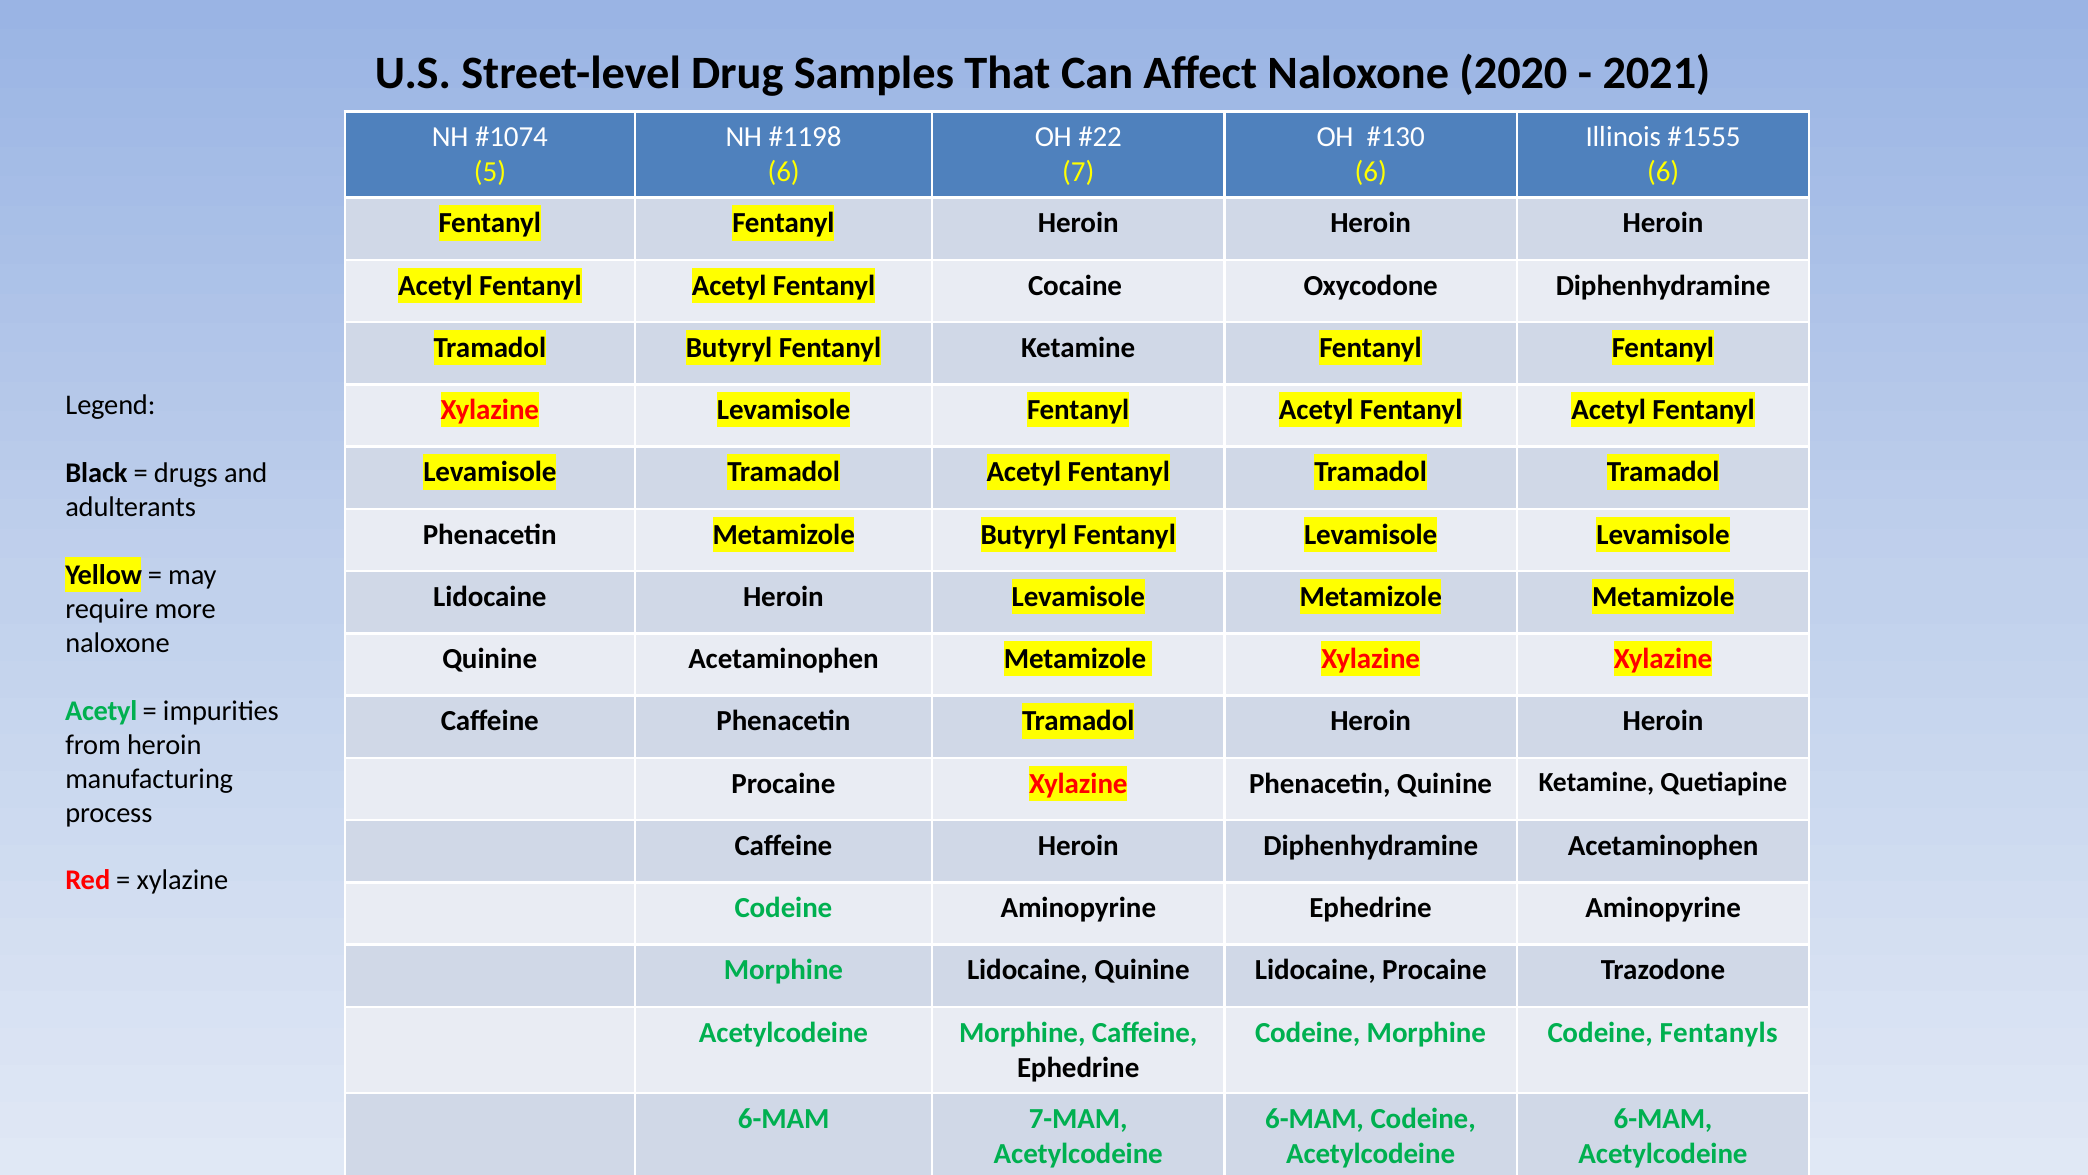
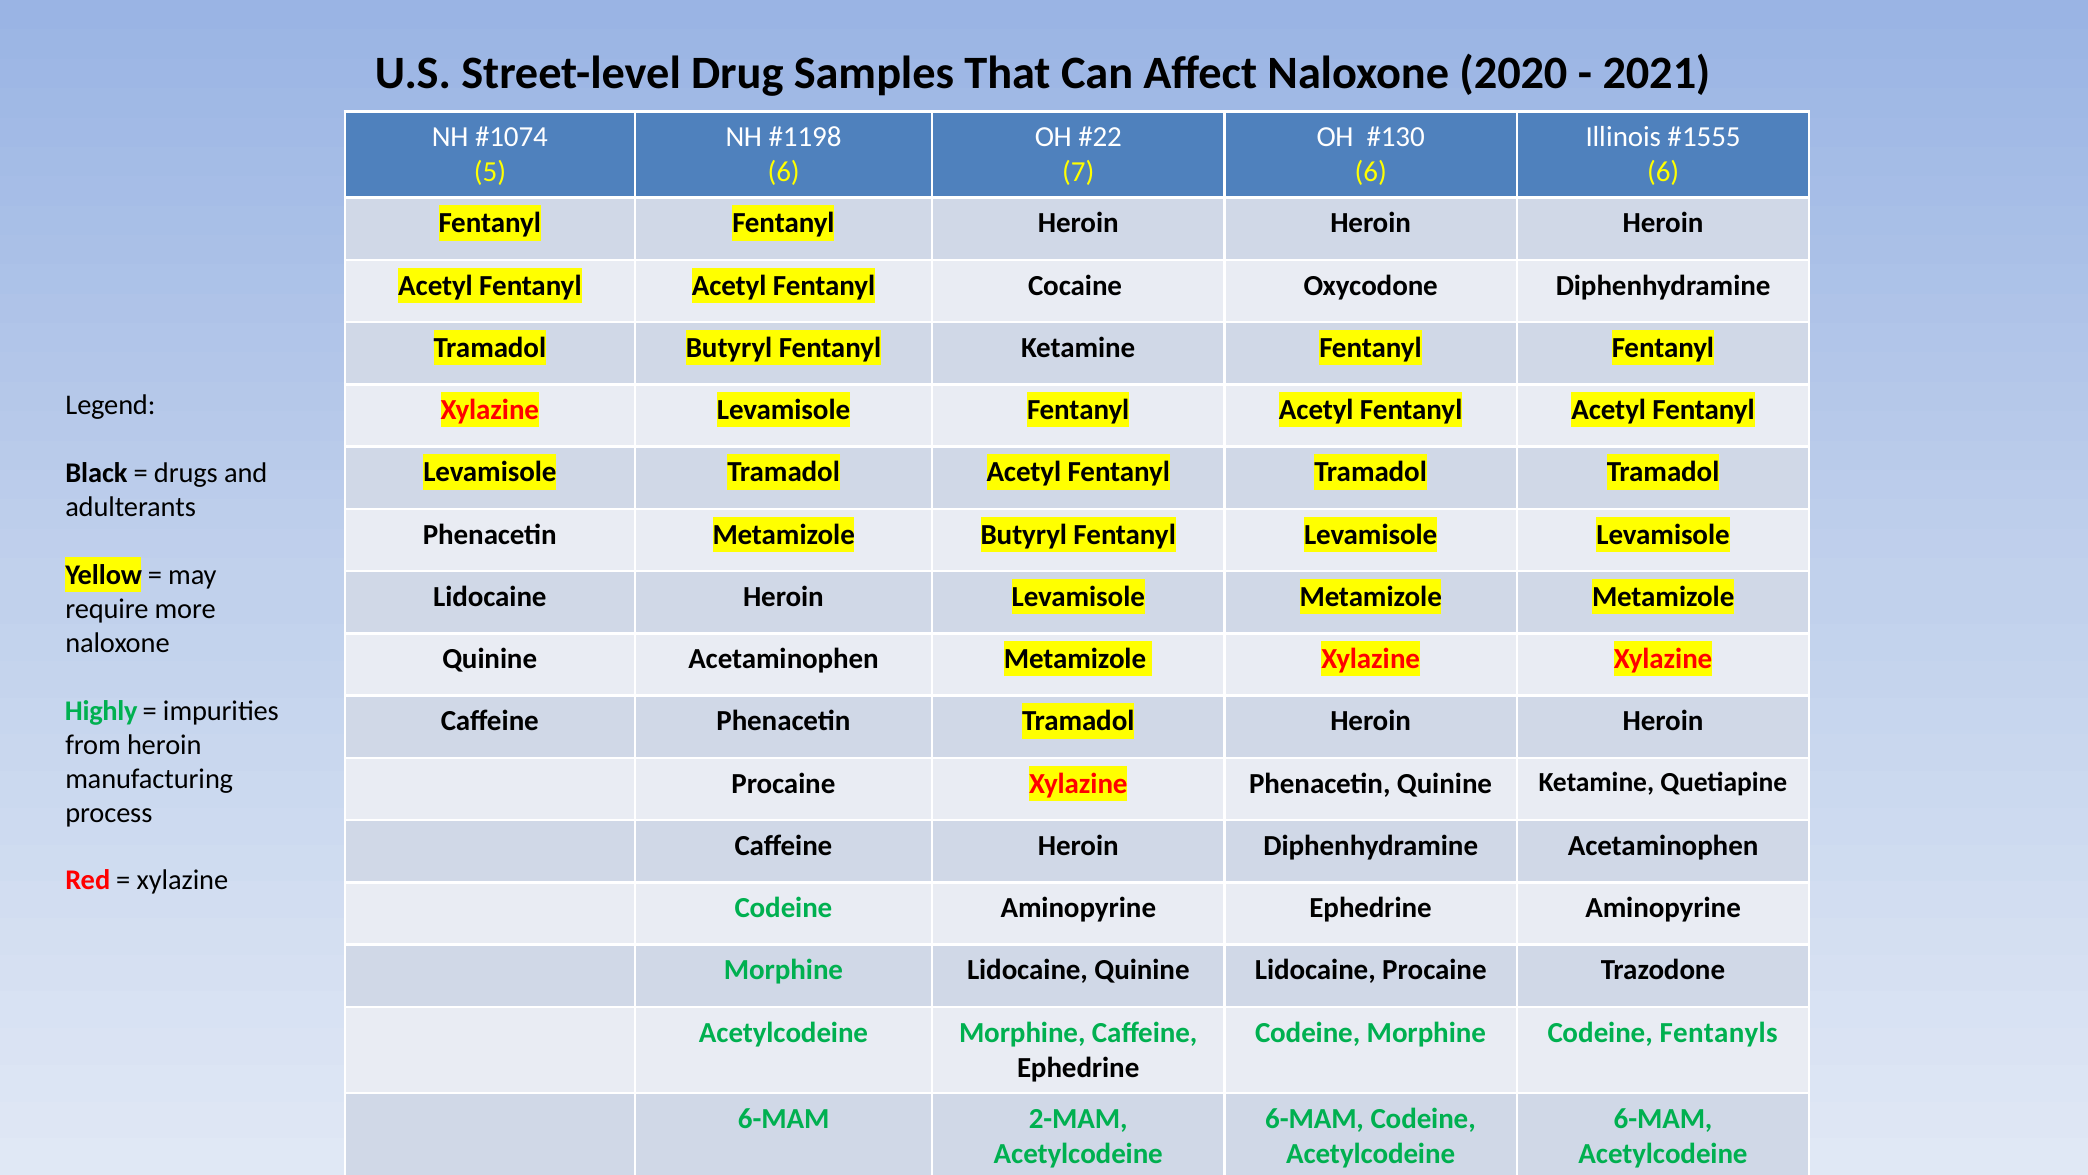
Acetyl: Acetyl -> Highly (101, 710)
7-MAM: 7-MAM -> 2-MAM (1078, 1118)
